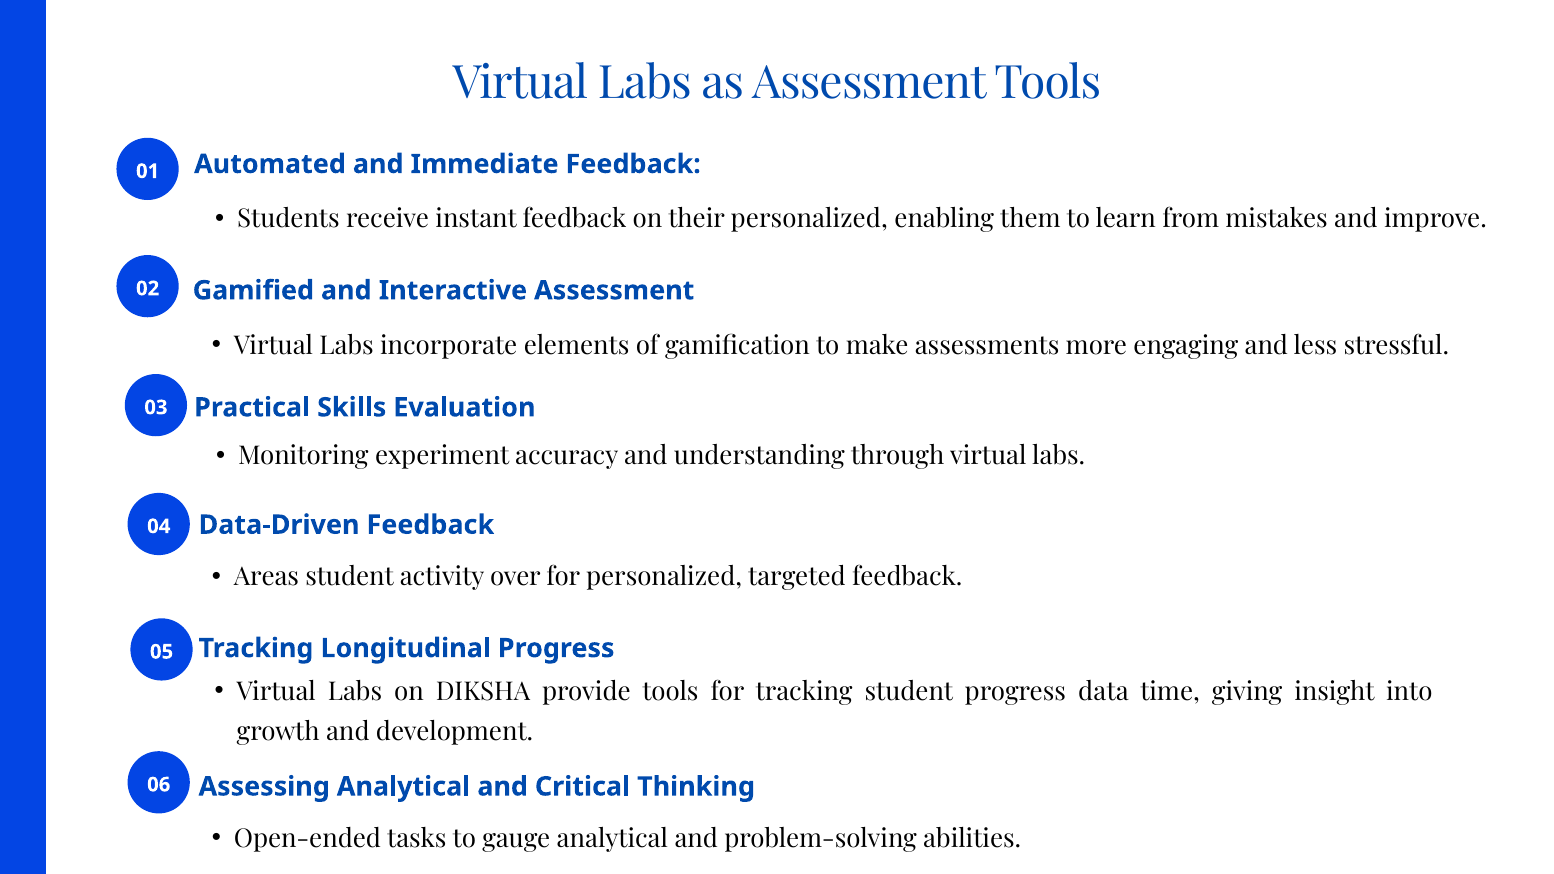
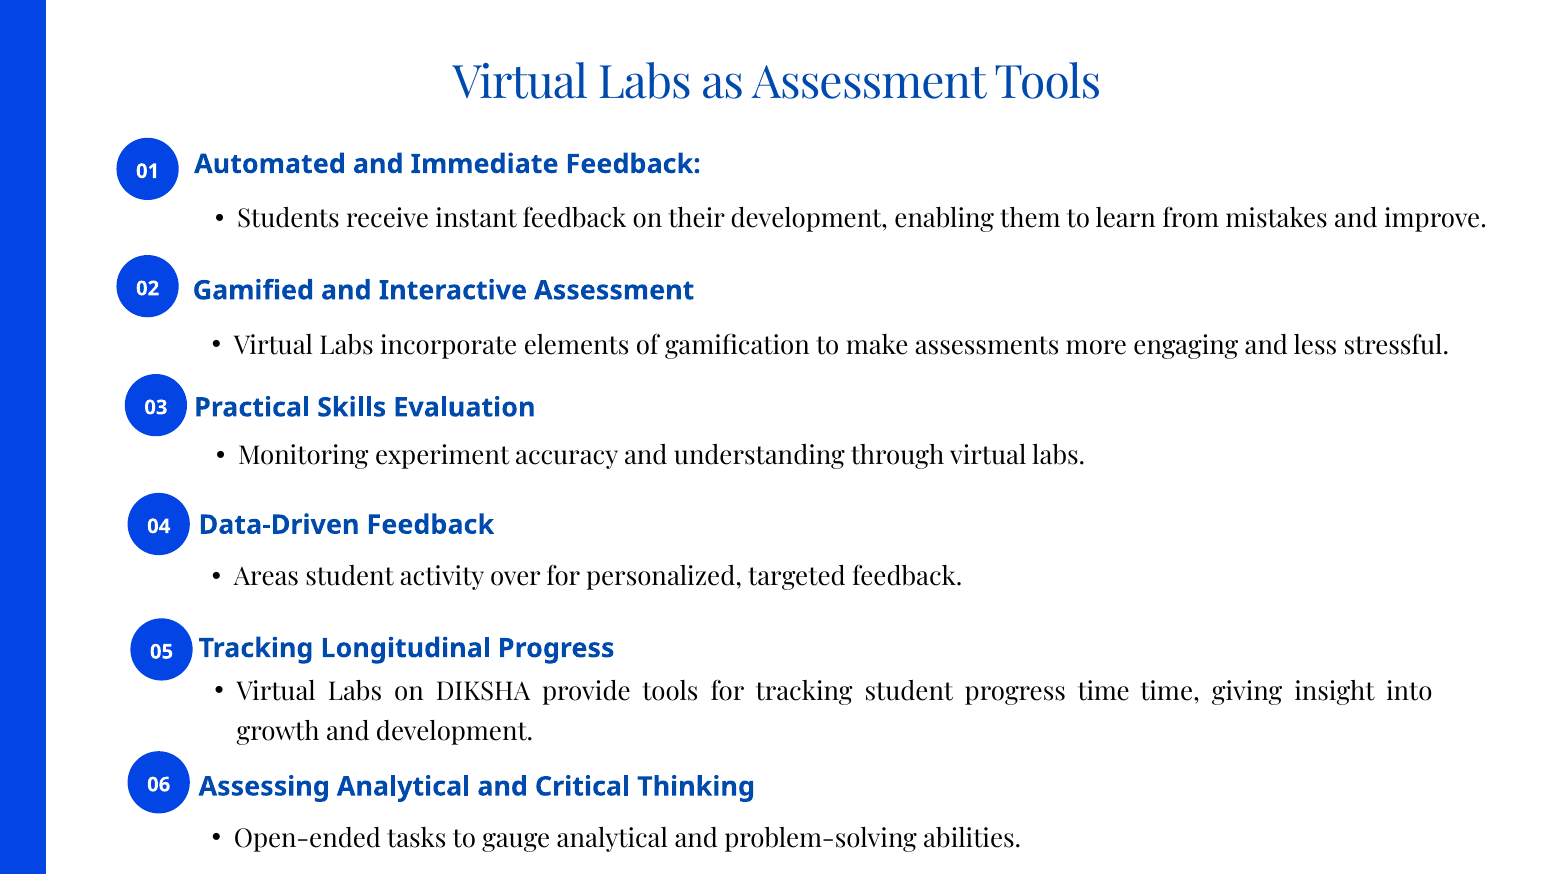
their personalized: personalized -> development (809, 219)
progress data: data -> time (1104, 692)
